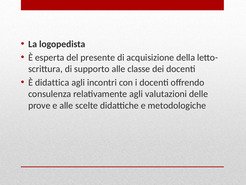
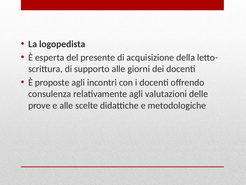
classe: classe -> giorni (139, 69)
didattica: didattica -> proposte (52, 82)
